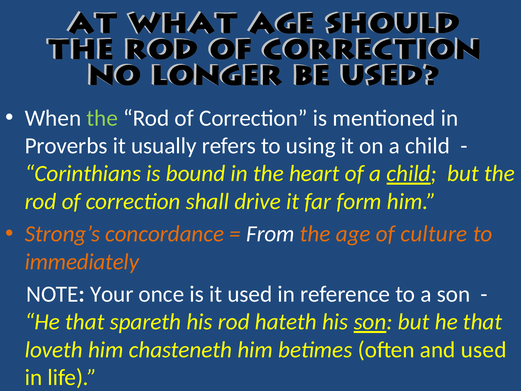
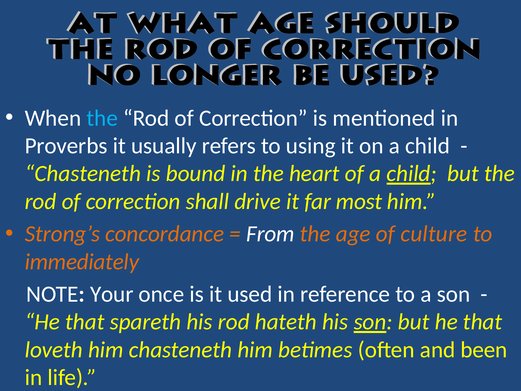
the colour: light green -> light blue (102, 118)
Corinthians: Corinthians -> Chasteneth (83, 174)
form: form -> most (359, 201)
and used: used -> been (484, 350)
